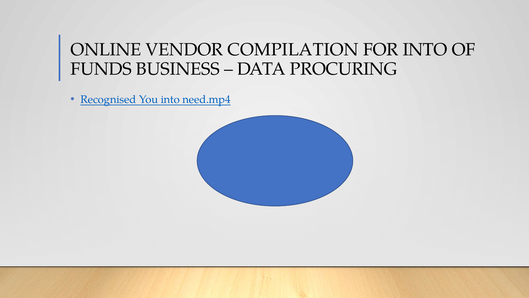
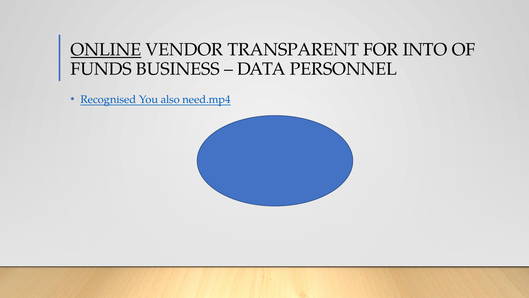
ONLINE underline: none -> present (106, 50)
COMPILATION: COMPILATION -> TRANSPARENT (293, 50)
PROCURING: PROCURING -> PERSONNEL (343, 69)
You into: into -> also (170, 99)
